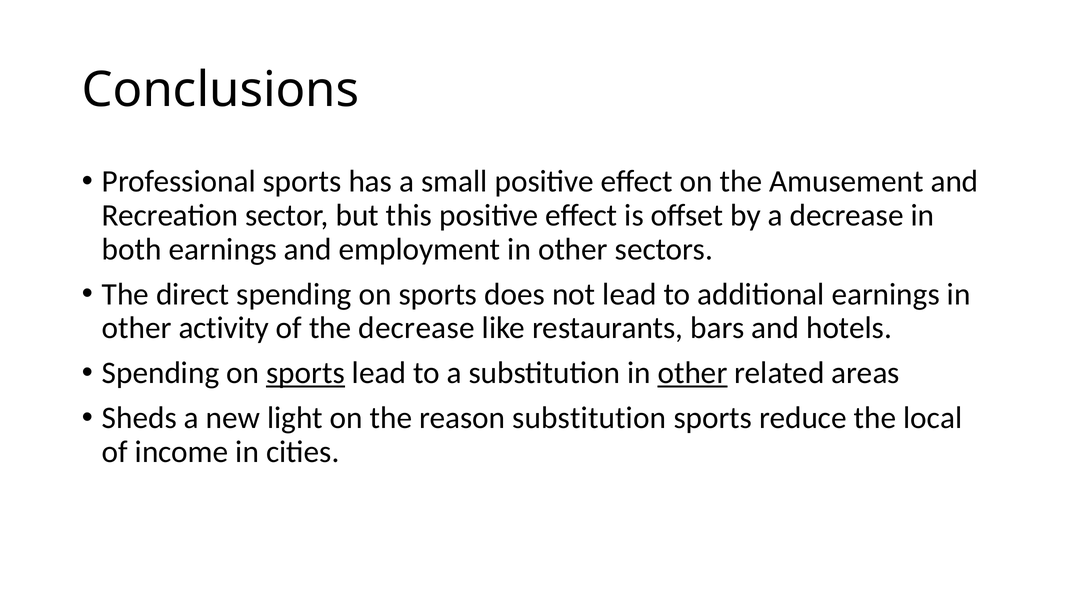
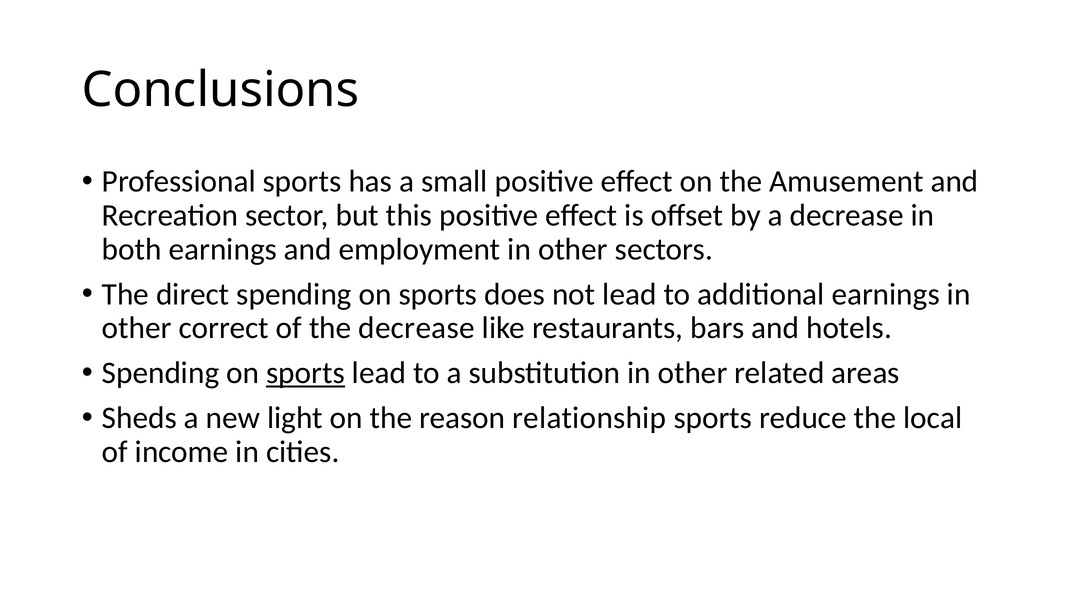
activity: activity -> correct (224, 328)
other underline: present -> none (693, 373)
reason substitution: substitution -> relationship (589, 418)
